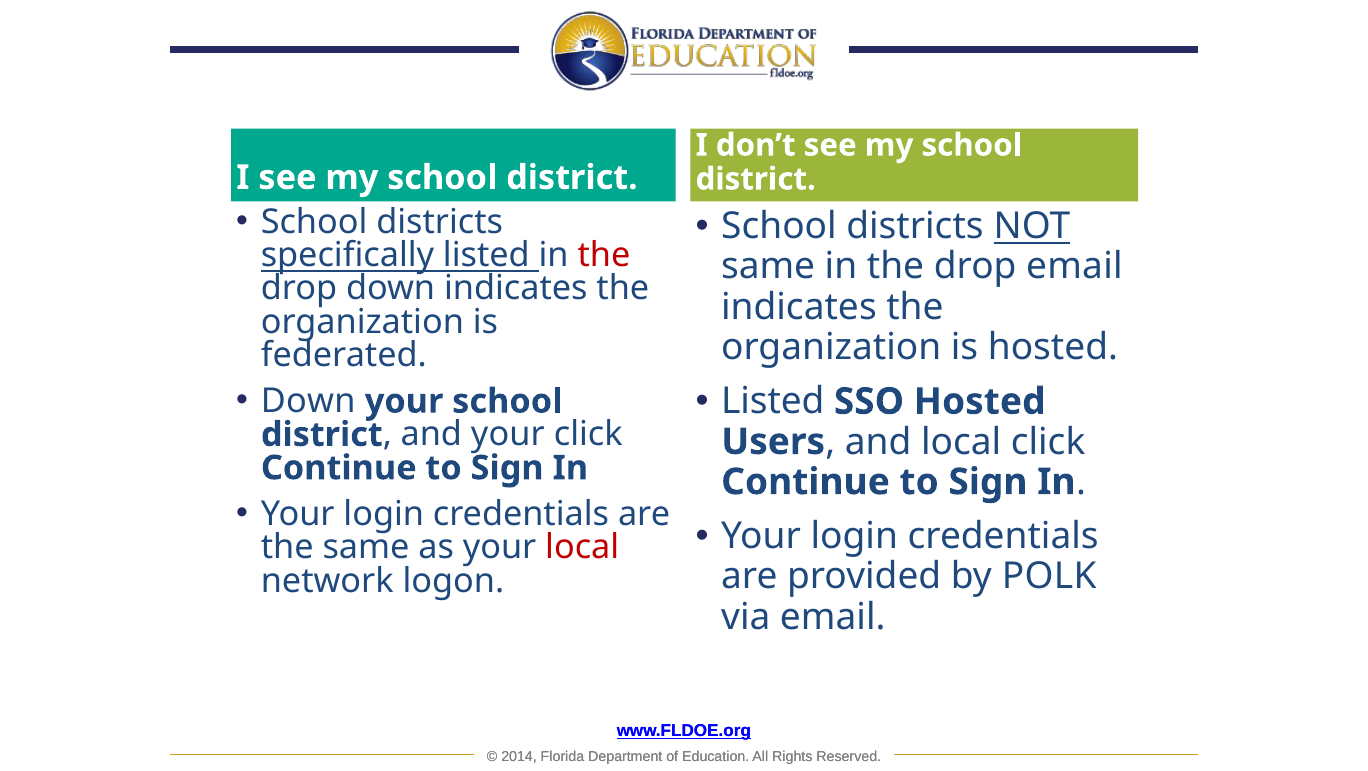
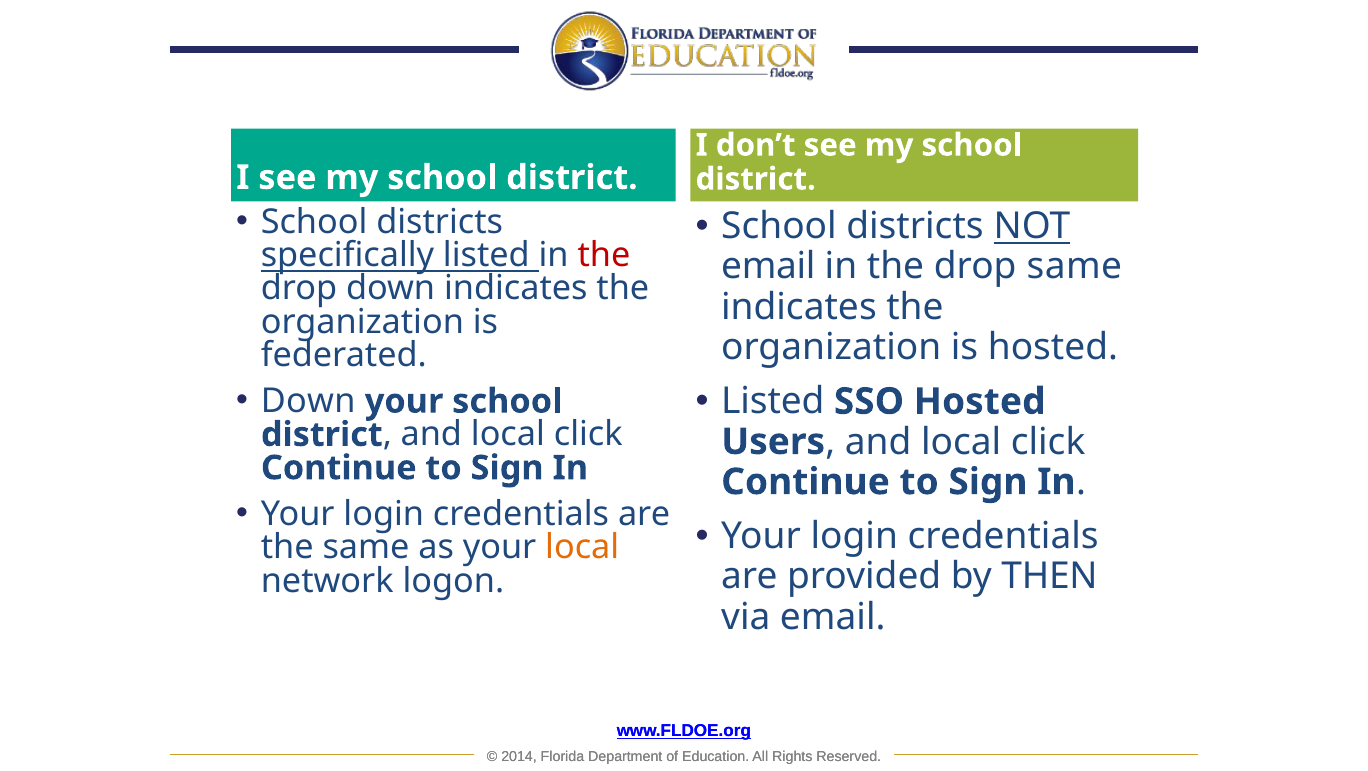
same: same -> email (768, 266)
drop email: email -> same (1074, 266)
your: your -> local (508, 434)
local colour: red -> orange (582, 547)
POLK: POLK -> THEN (1050, 576)
